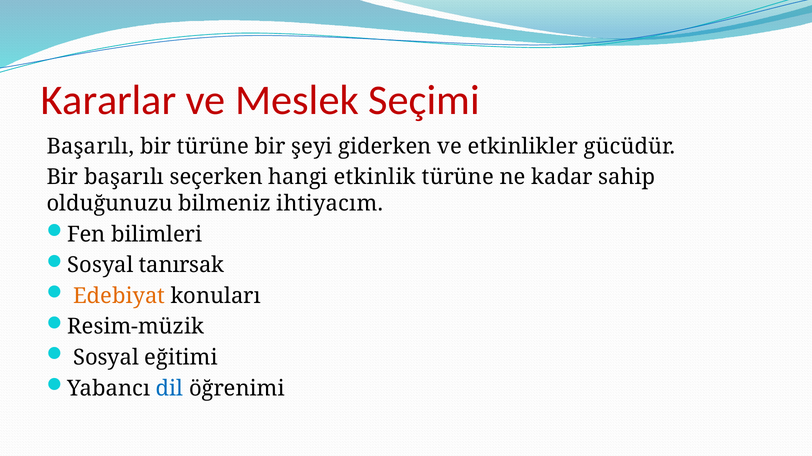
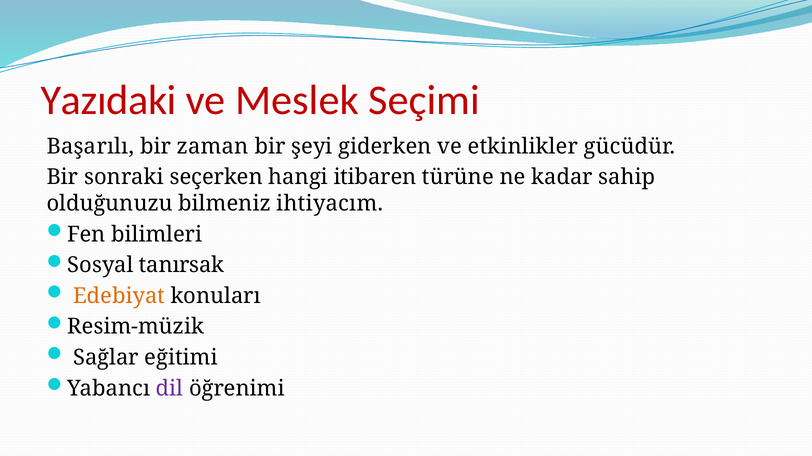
Kararlar: Kararlar -> Yazıdaki (109, 101)
bir türüne: türüne -> zaman (213, 147)
Bir başarılı: başarılı -> sonraki (124, 178)
etkinlik: etkinlik -> itibaren (375, 178)
Sosyal: Sosyal -> Sağlar (106, 358)
dil colour: blue -> purple (170, 389)
